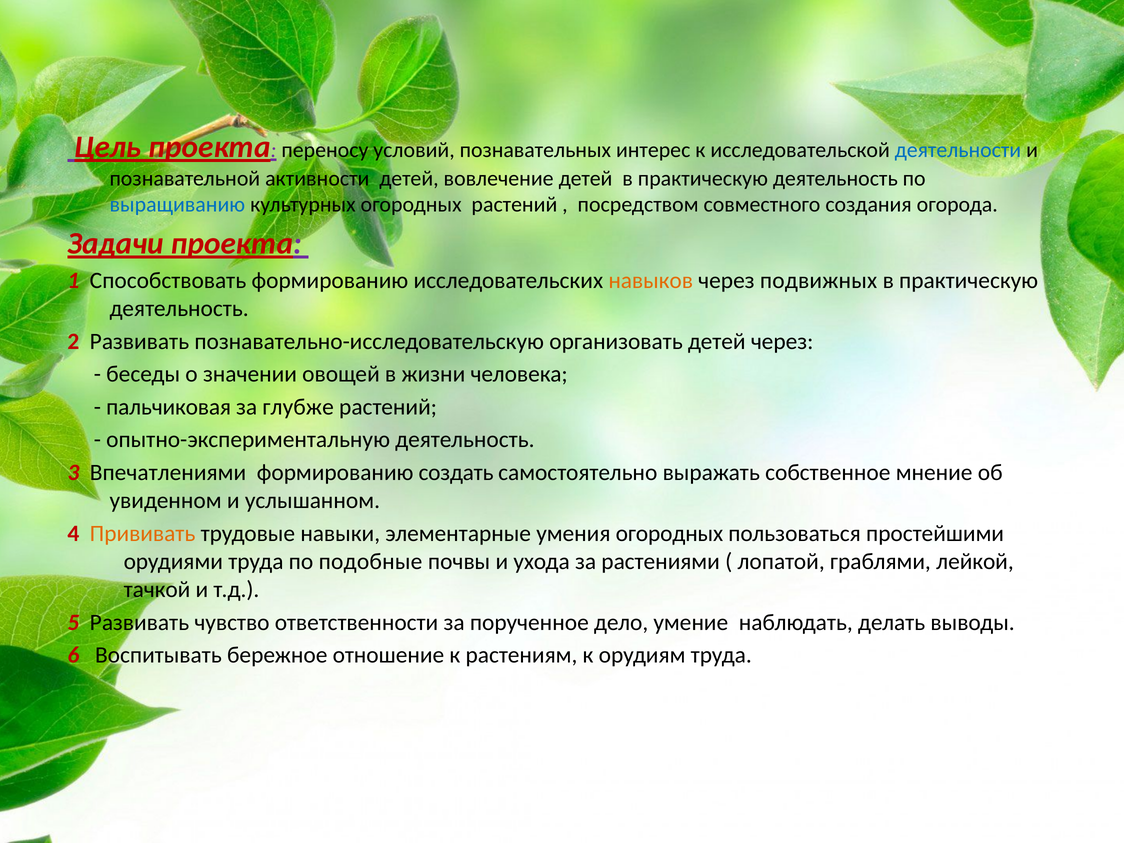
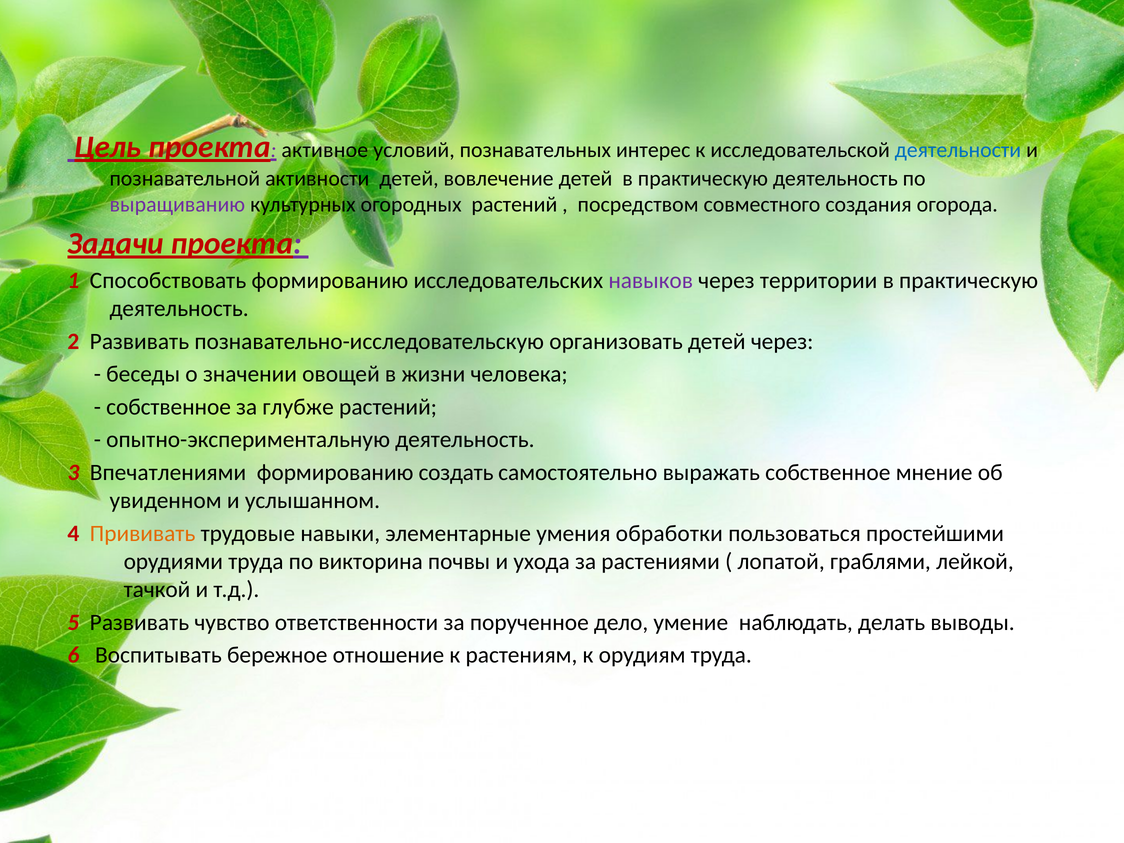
переносу: переносу -> активное (325, 150)
выращиванию colour: blue -> purple (177, 205)
навыков colour: orange -> purple (651, 280)
подвижных: подвижных -> территории (819, 280)
пальчиковая: пальчиковая -> собственное (169, 407)
умения огородных: огородных -> обработки (669, 533)
подобные: подобные -> викторина (371, 561)
